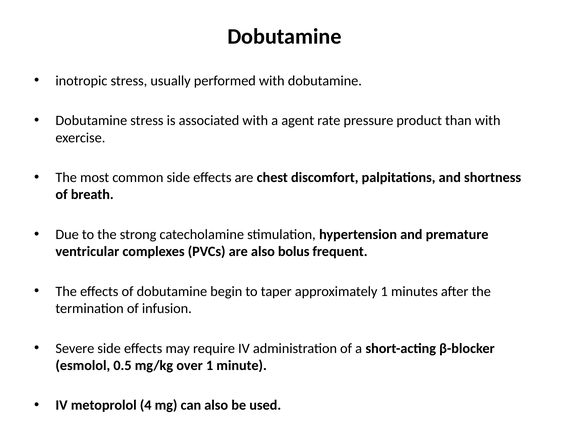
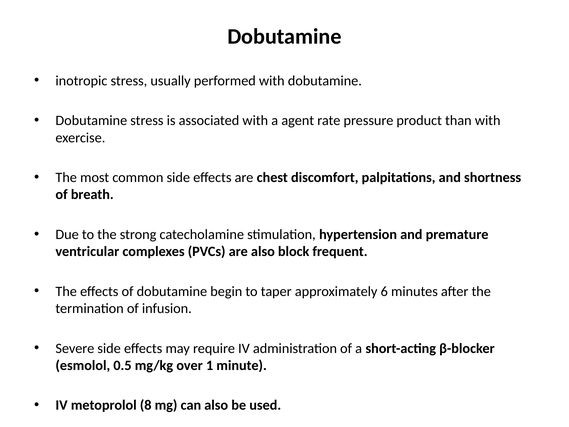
bolus: bolus -> block (294, 251)
approximately 1: 1 -> 6 (384, 291)
4: 4 -> 8 (146, 405)
